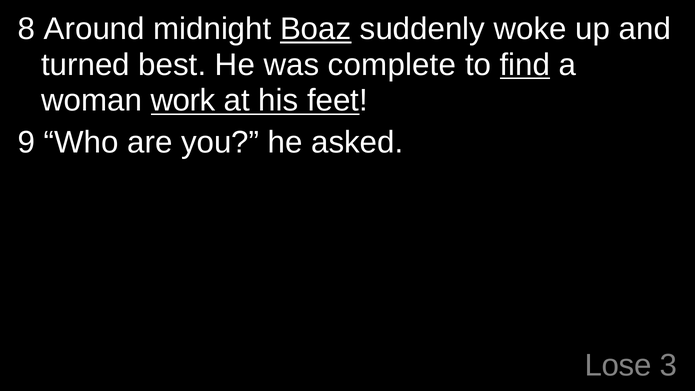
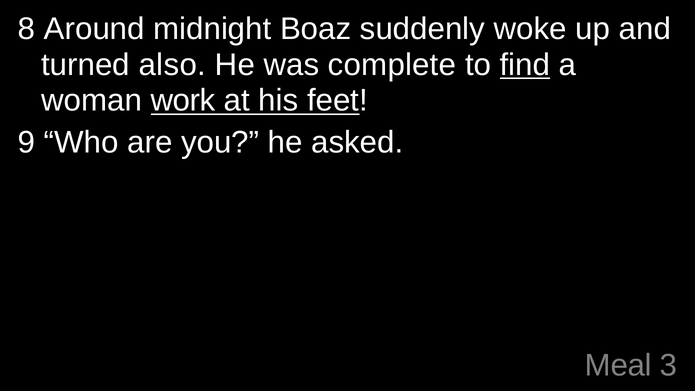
Boaz underline: present -> none (316, 29)
best: best -> also (172, 65)
Lose: Lose -> Meal (618, 365)
